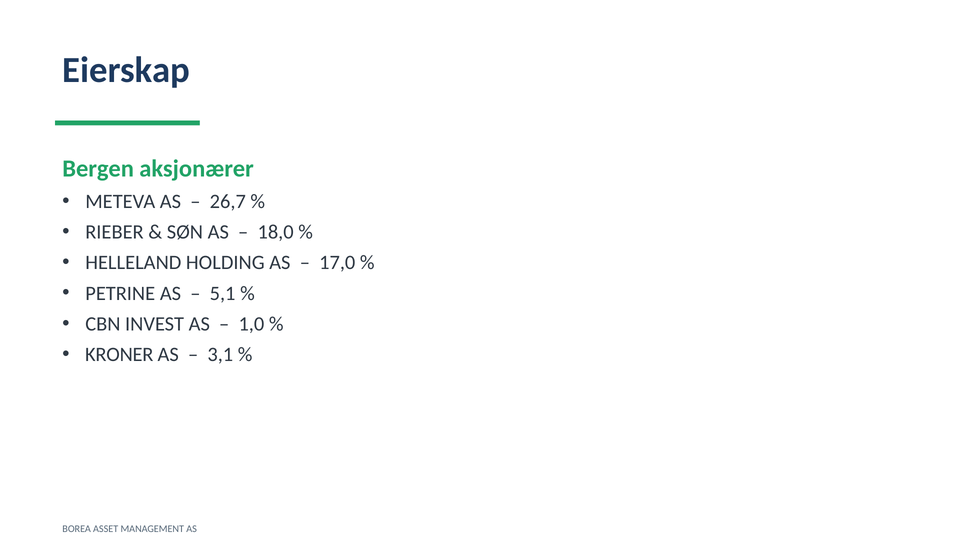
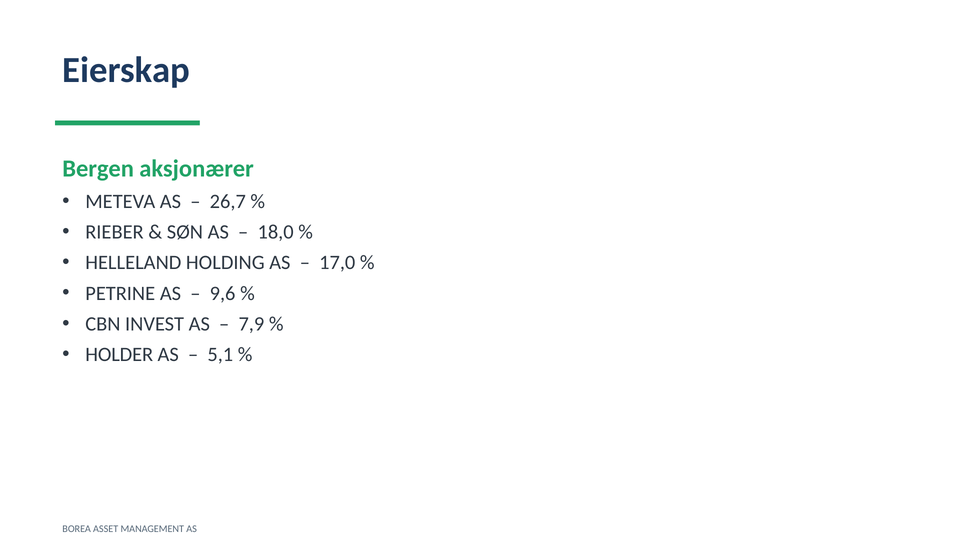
5,1: 5,1 -> 9,6 (223, 293)
1,0: 1,0 -> 7,9 (251, 324)
KRONER: KRONER -> HOLDER (119, 355)
3,1: 3,1 -> 5,1 (220, 355)
